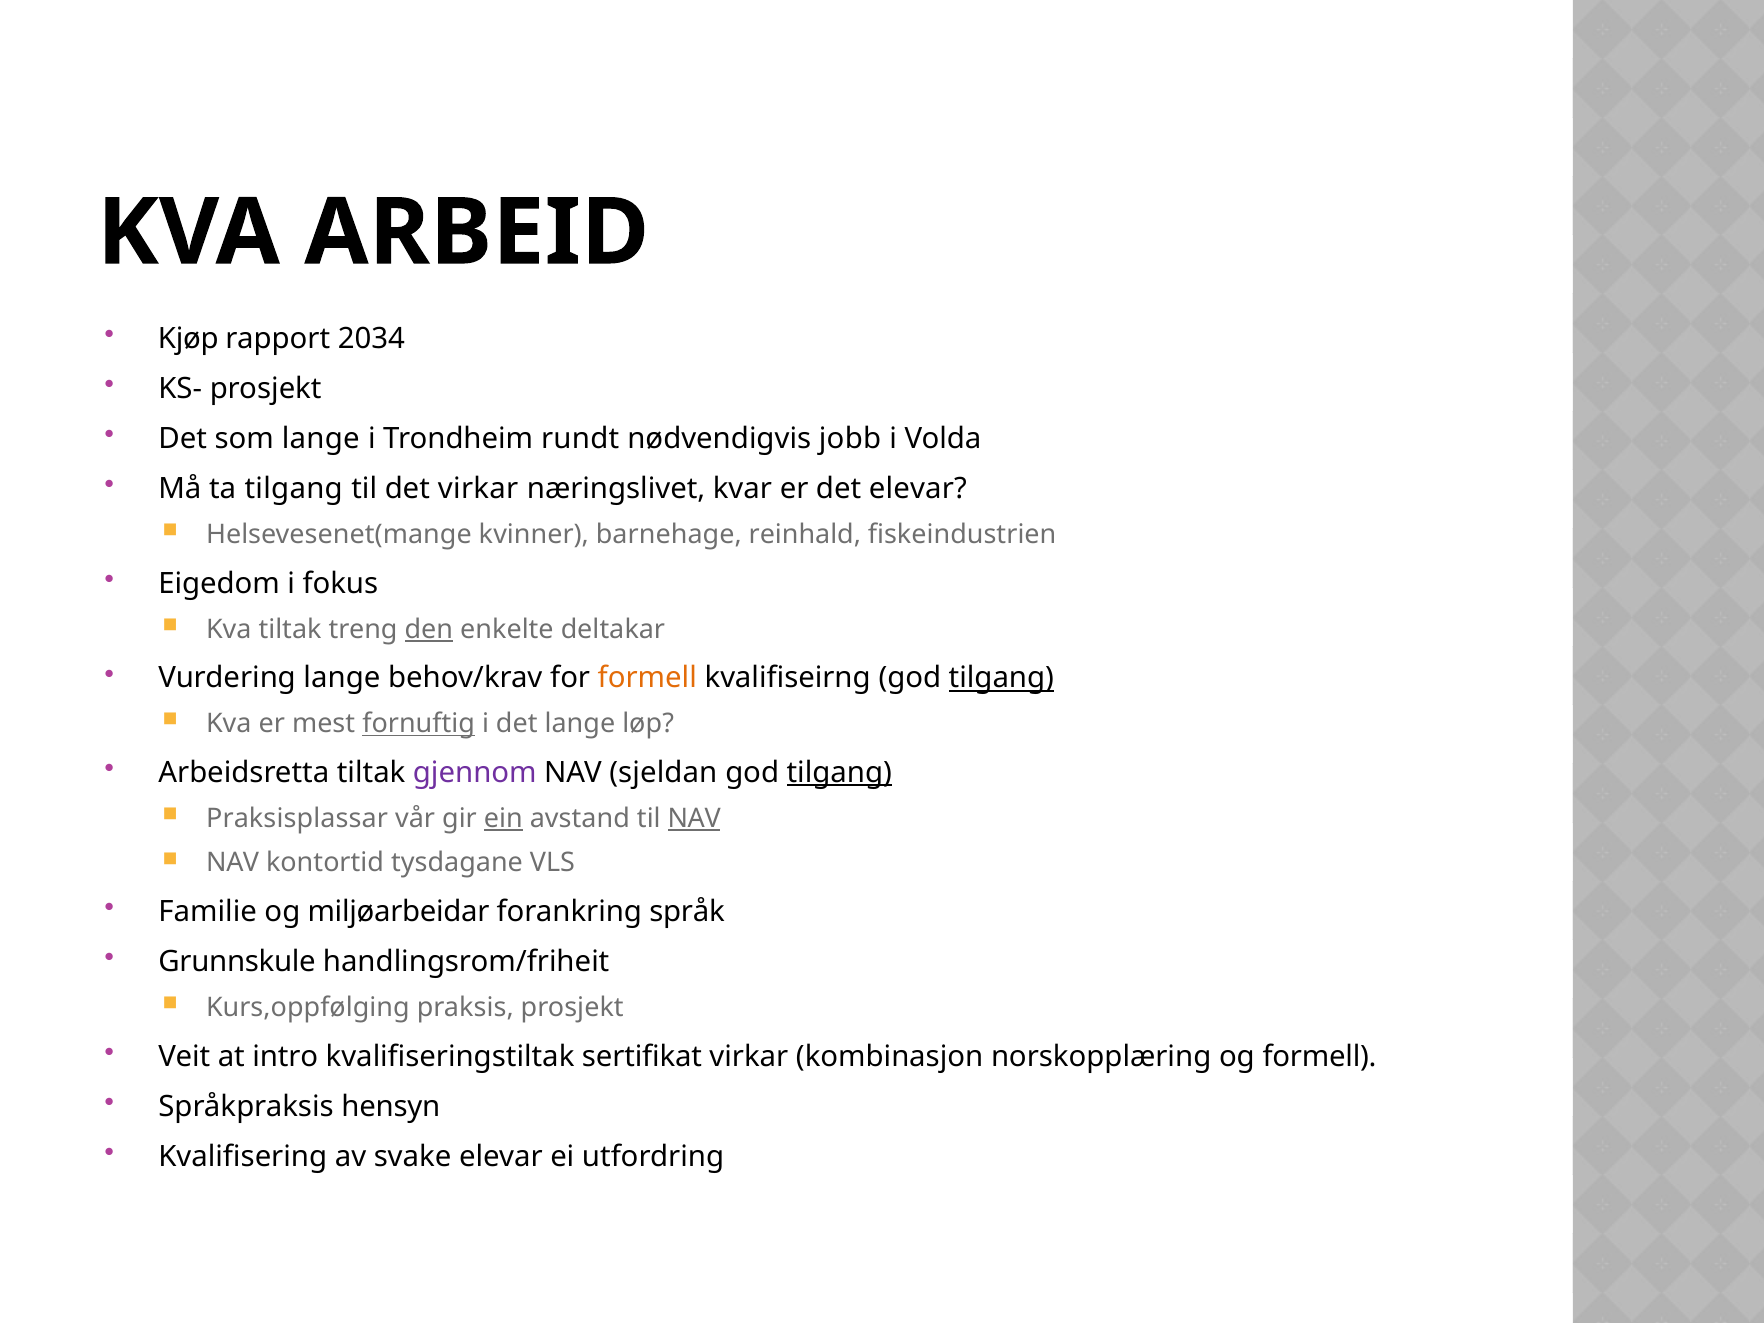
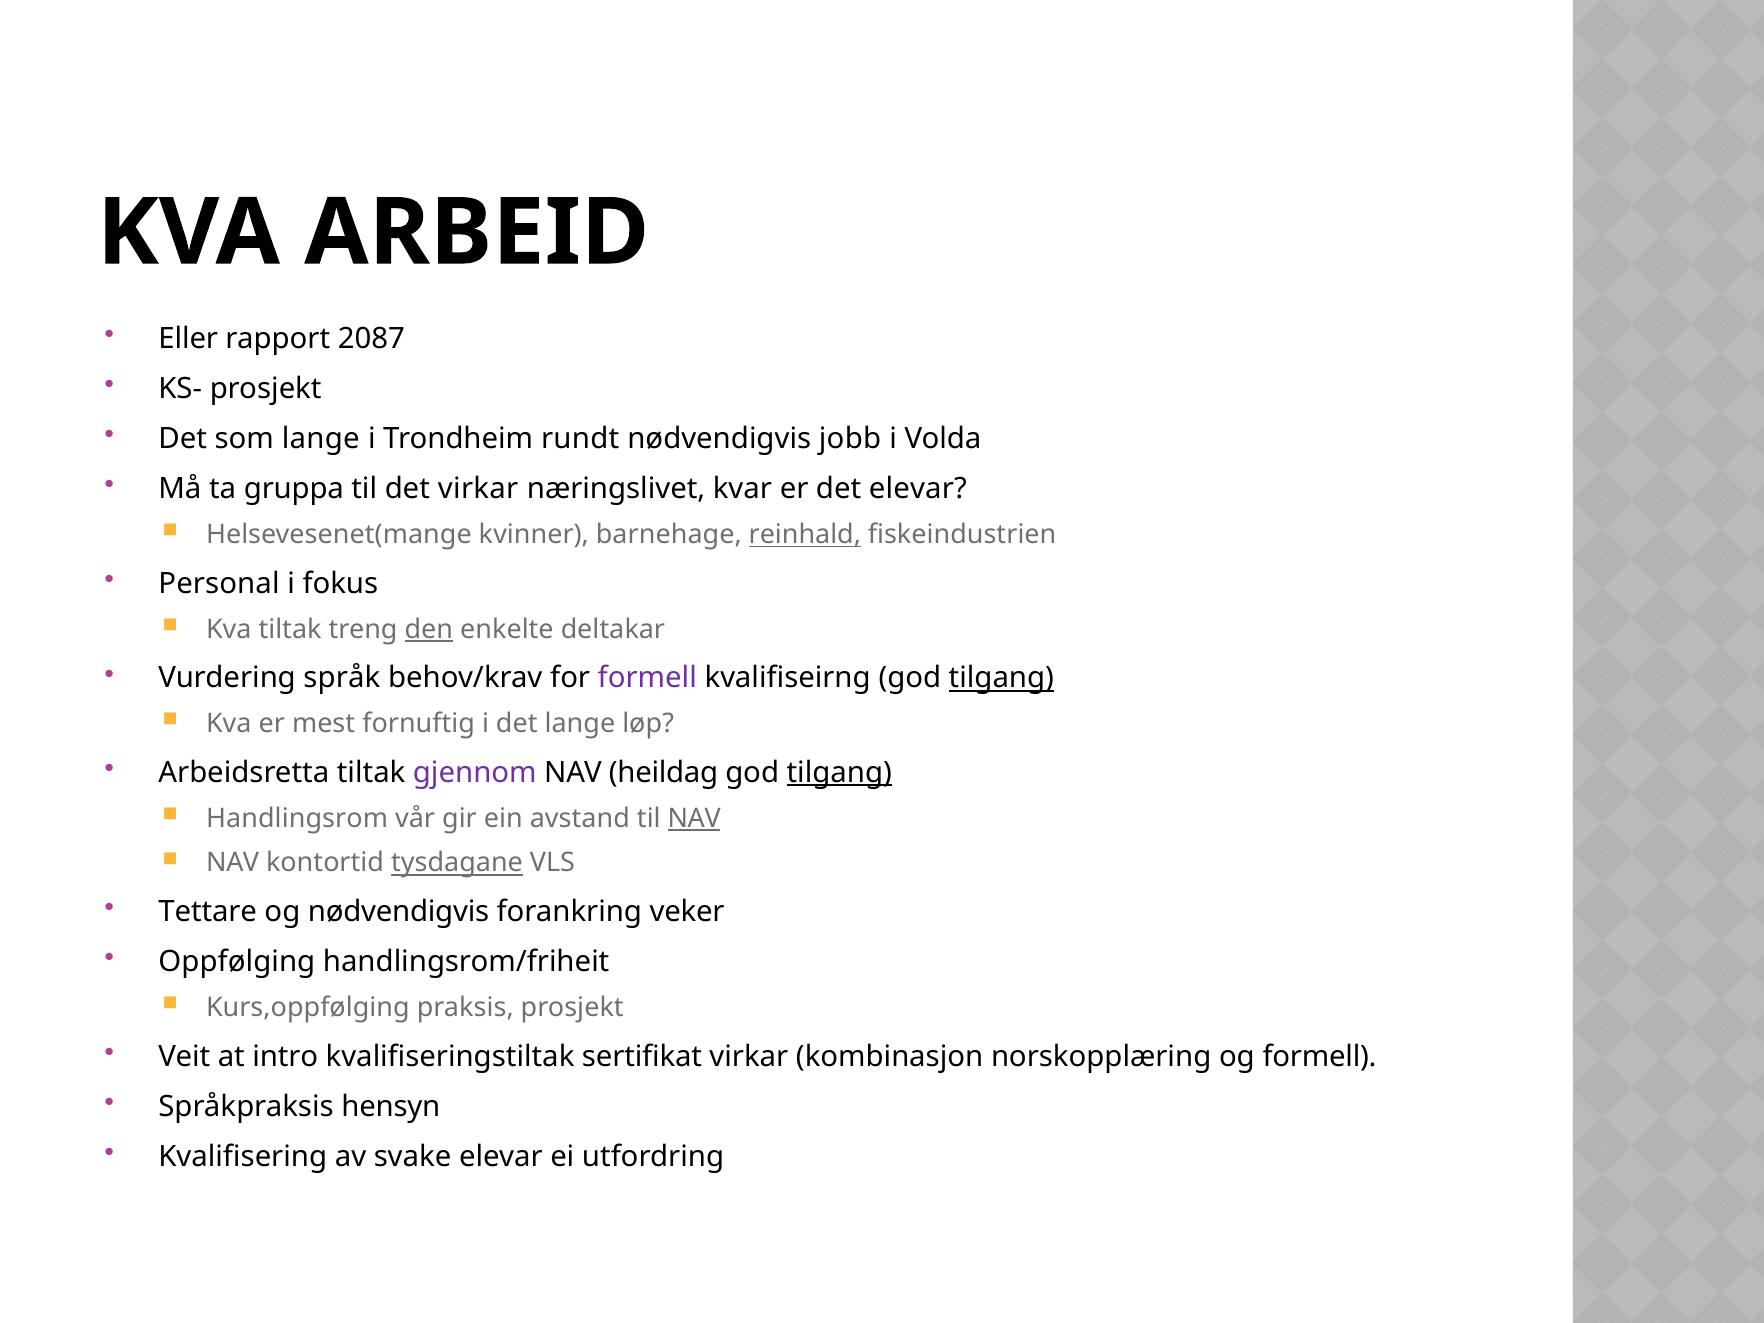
Kjøp: Kjøp -> Eller (188, 339)
2034: 2034 -> 2087 (371, 339)
ta tilgang: tilgang -> gruppa (294, 489)
reinhald underline: none -> present (805, 535)
Eigedom: Eigedom -> Personal (219, 583)
Vurdering lange: lange -> språk (342, 678)
formell colour: orange -> purple (647, 678)
fornuftig underline: present -> none (419, 724)
sjeldan: sjeldan -> heildag (664, 773)
Praksisplassar: Praksisplassar -> Handlingsrom (297, 819)
ein underline: present -> none (503, 819)
tysdagane underline: none -> present (457, 863)
Familie: Familie -> Tettare (208, 912)
og miljøarbeidar: miljøarbeidar -> nødvendigvis (399, 912)
språk: språk -> veker (687, 912)
Grunnskule: Grunnskule -> Oppfølging (237, 962)
